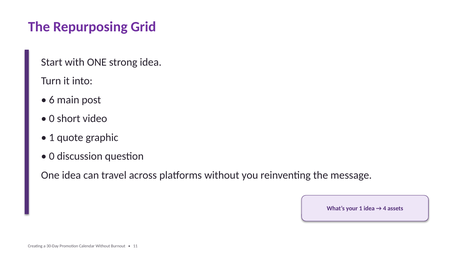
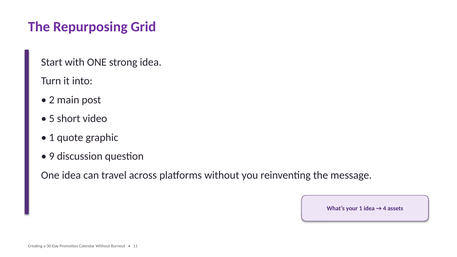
6: 6 -> 2 (52, 100)
0: 0 -> 5 (52, 119)
0: 0 -> 9 (52, 156)
